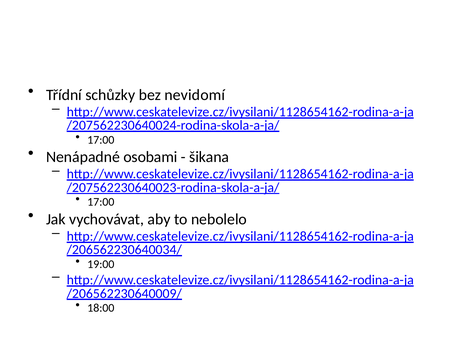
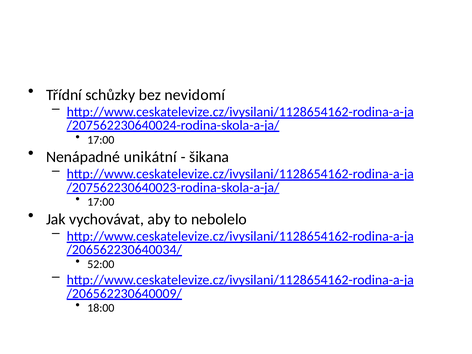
osobami: osobami -> unikátní (150, 157)
19:00: 19:00 -> 52:00 (101, 264)
